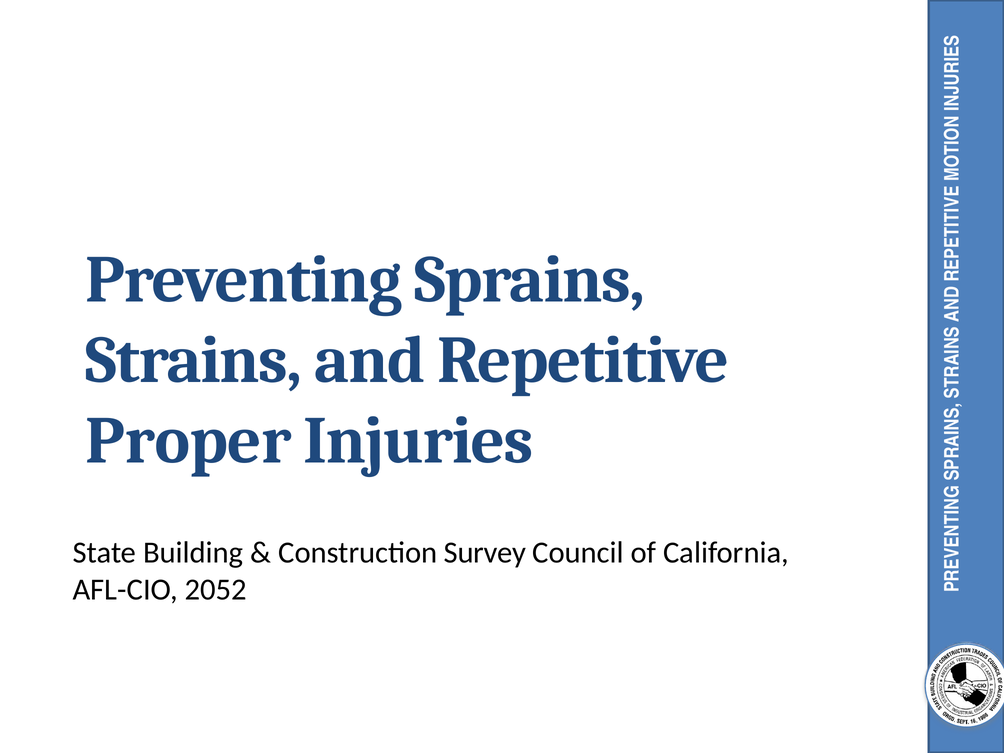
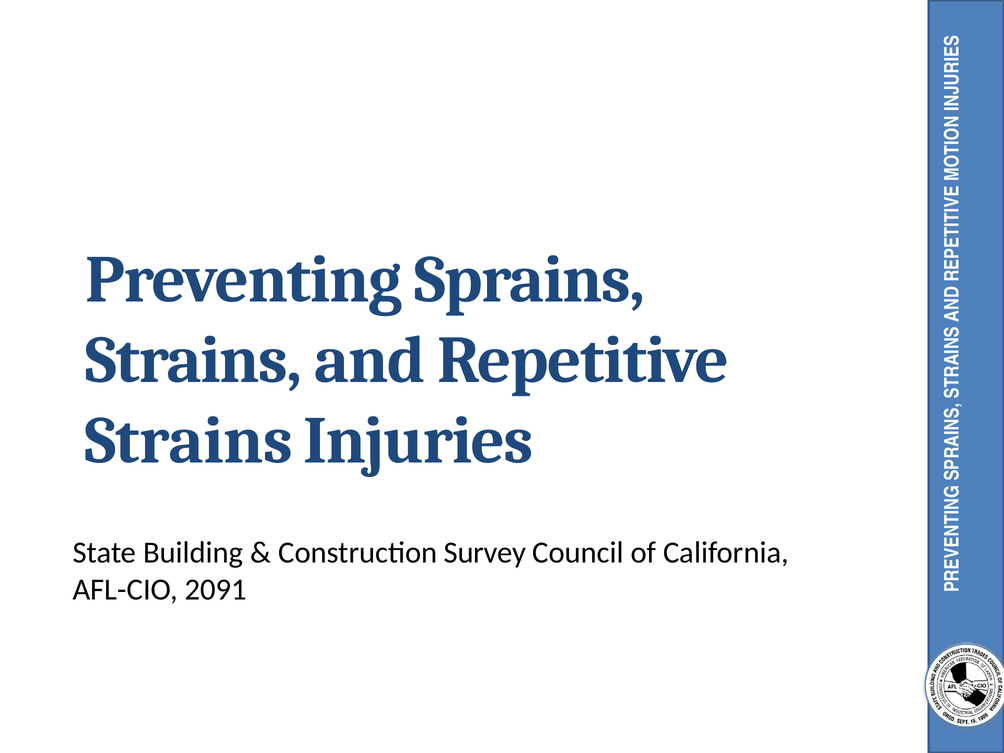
Proper: Proper -> Strains (189, 441)
2052: 2052 -> 2091 (216, 589)
